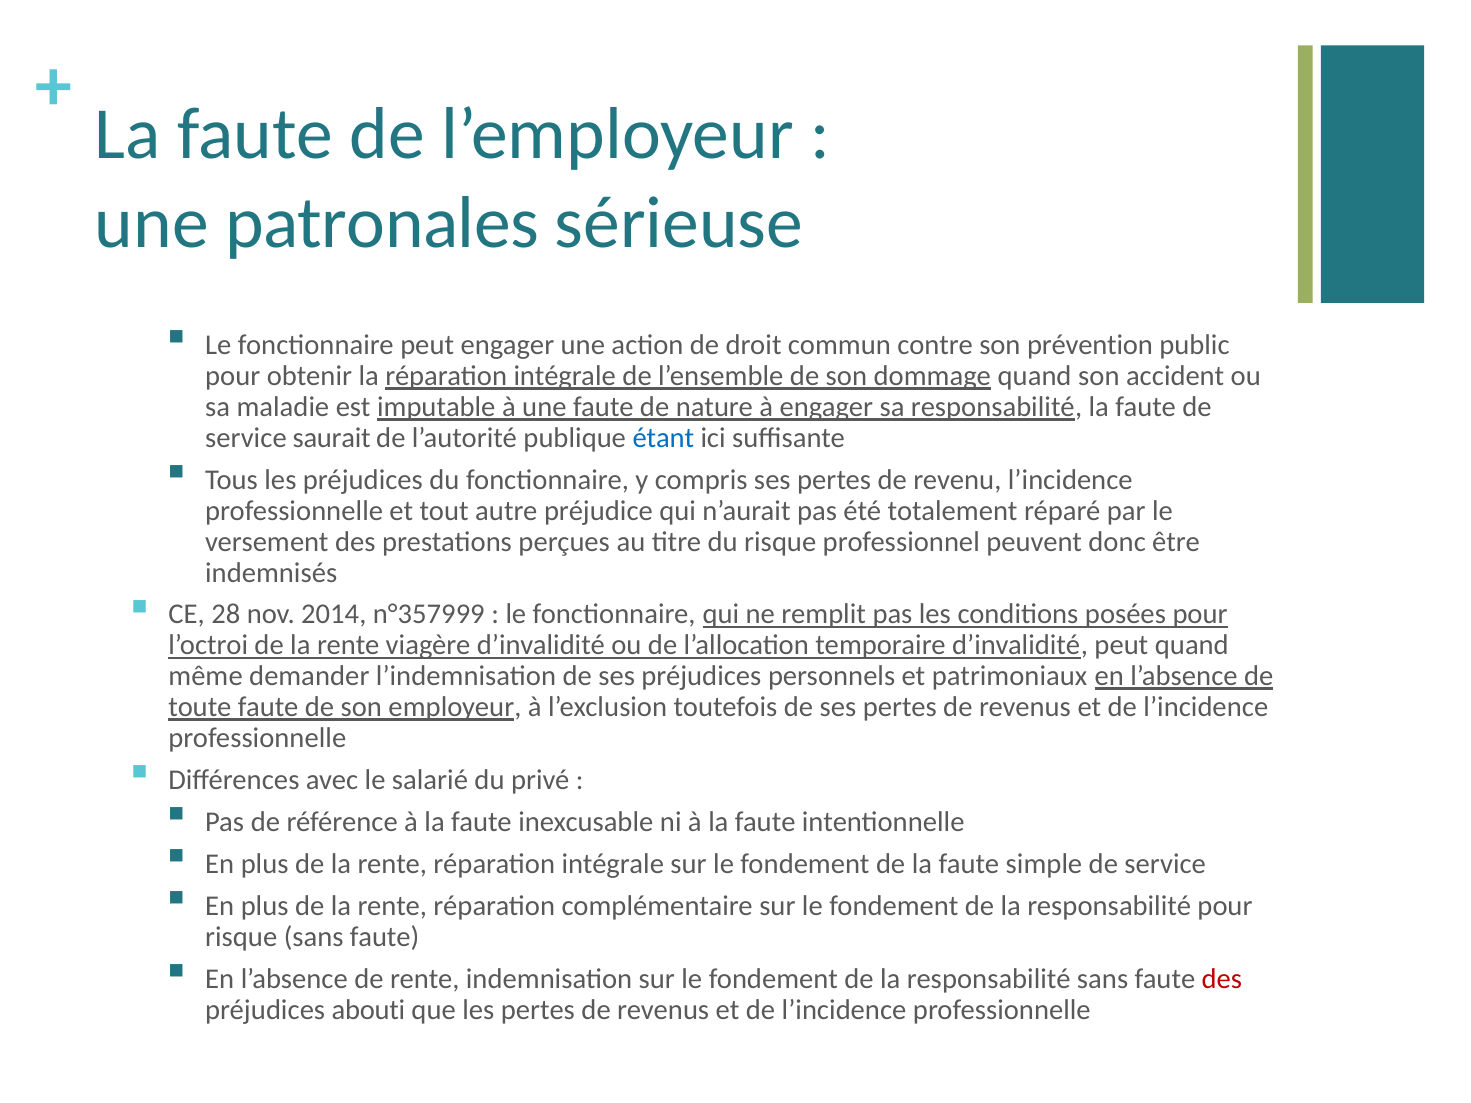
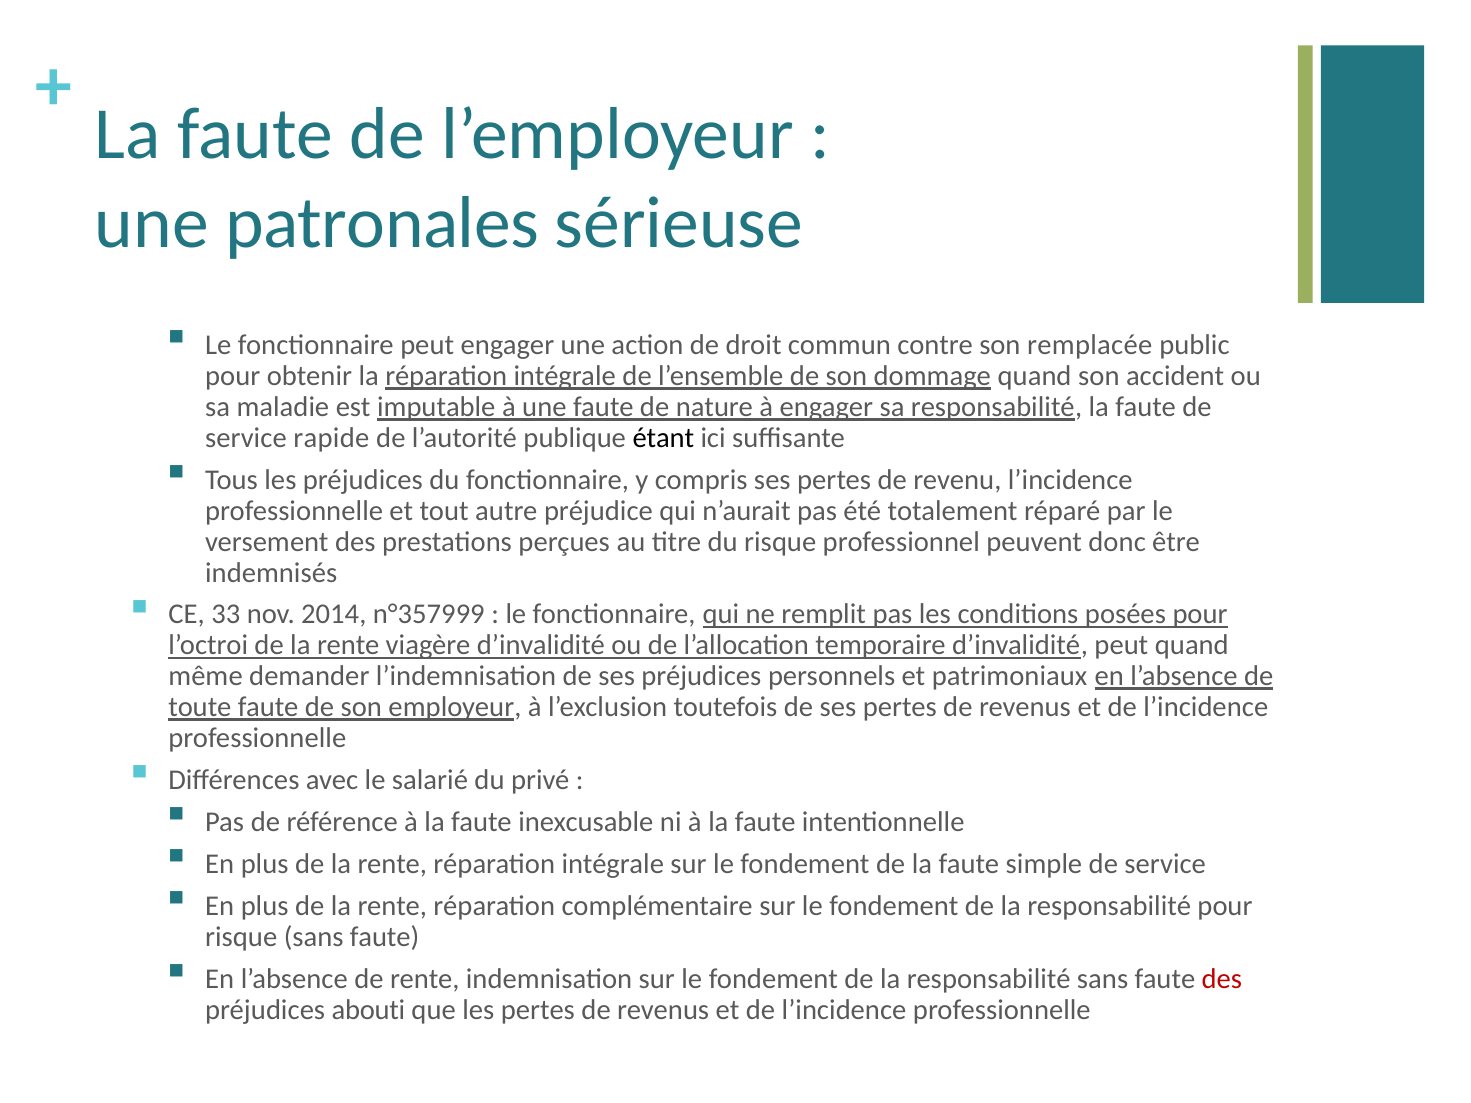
prévention: prévention -> remplacée (1090, 345)
saurait: saurait -> rapide (331, 438)
étant colour: blue -> black (663, 438)
28: 28 -> 33 (226, 615)
